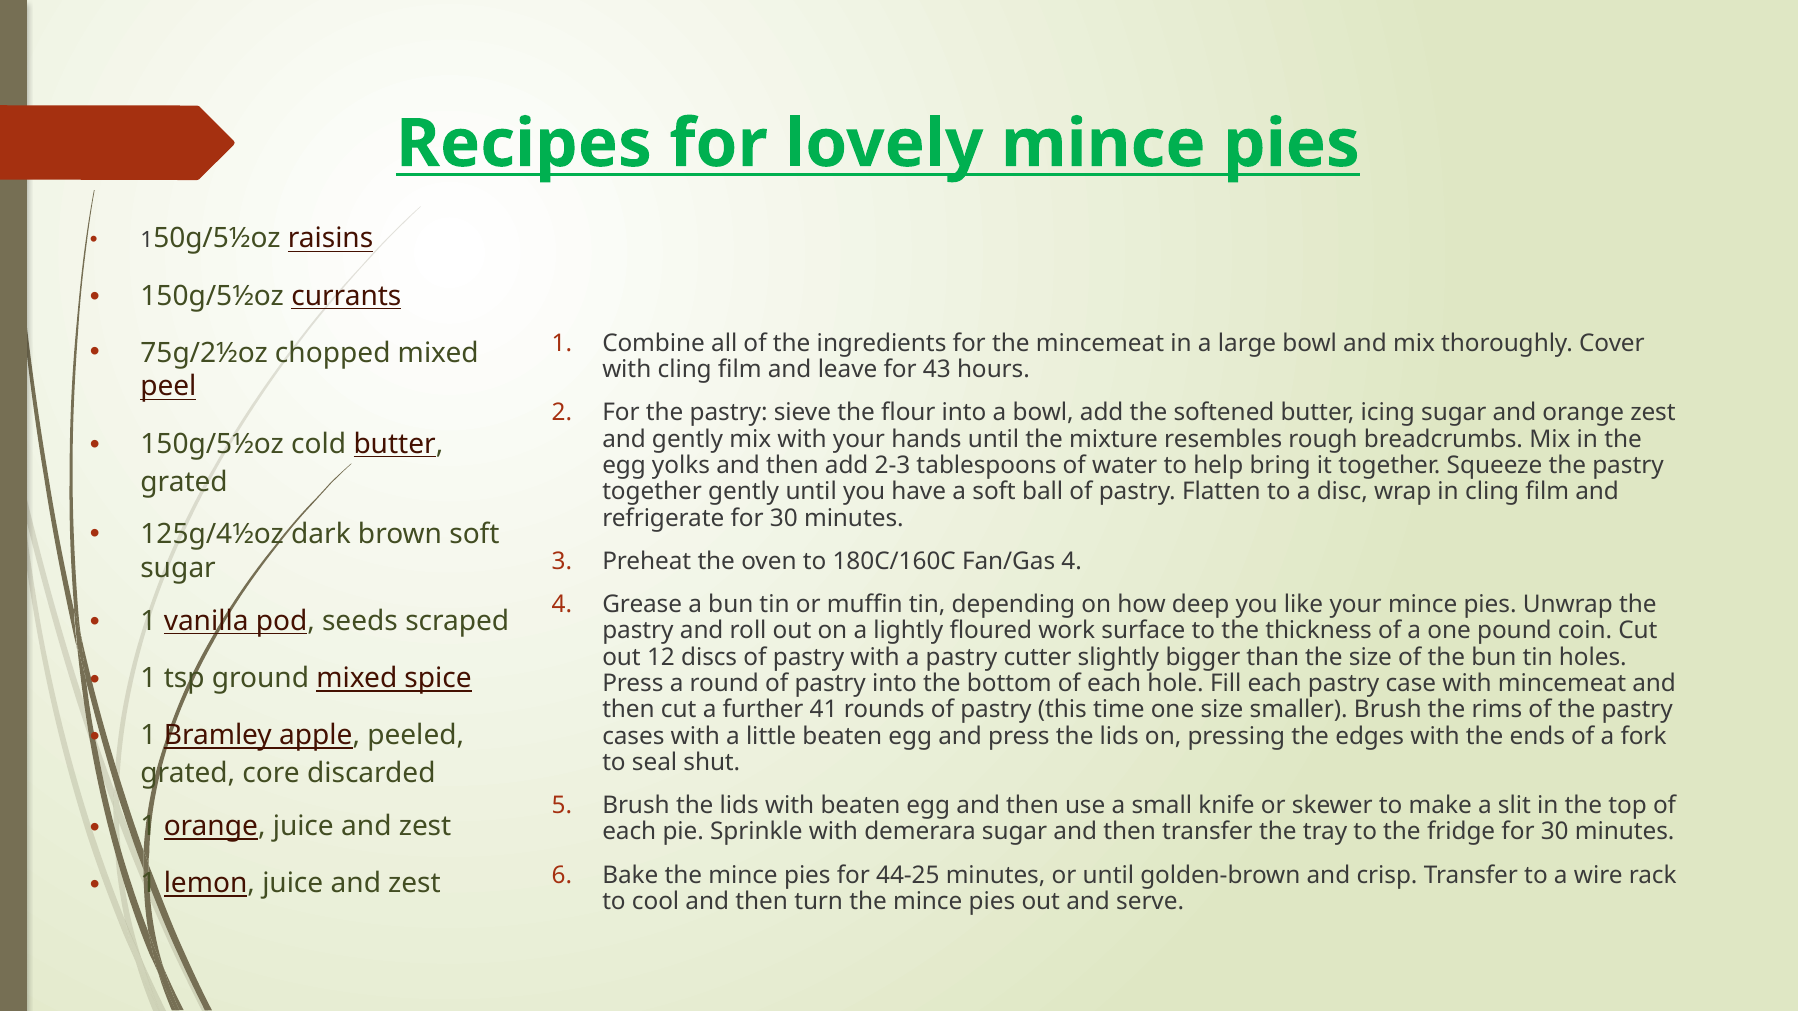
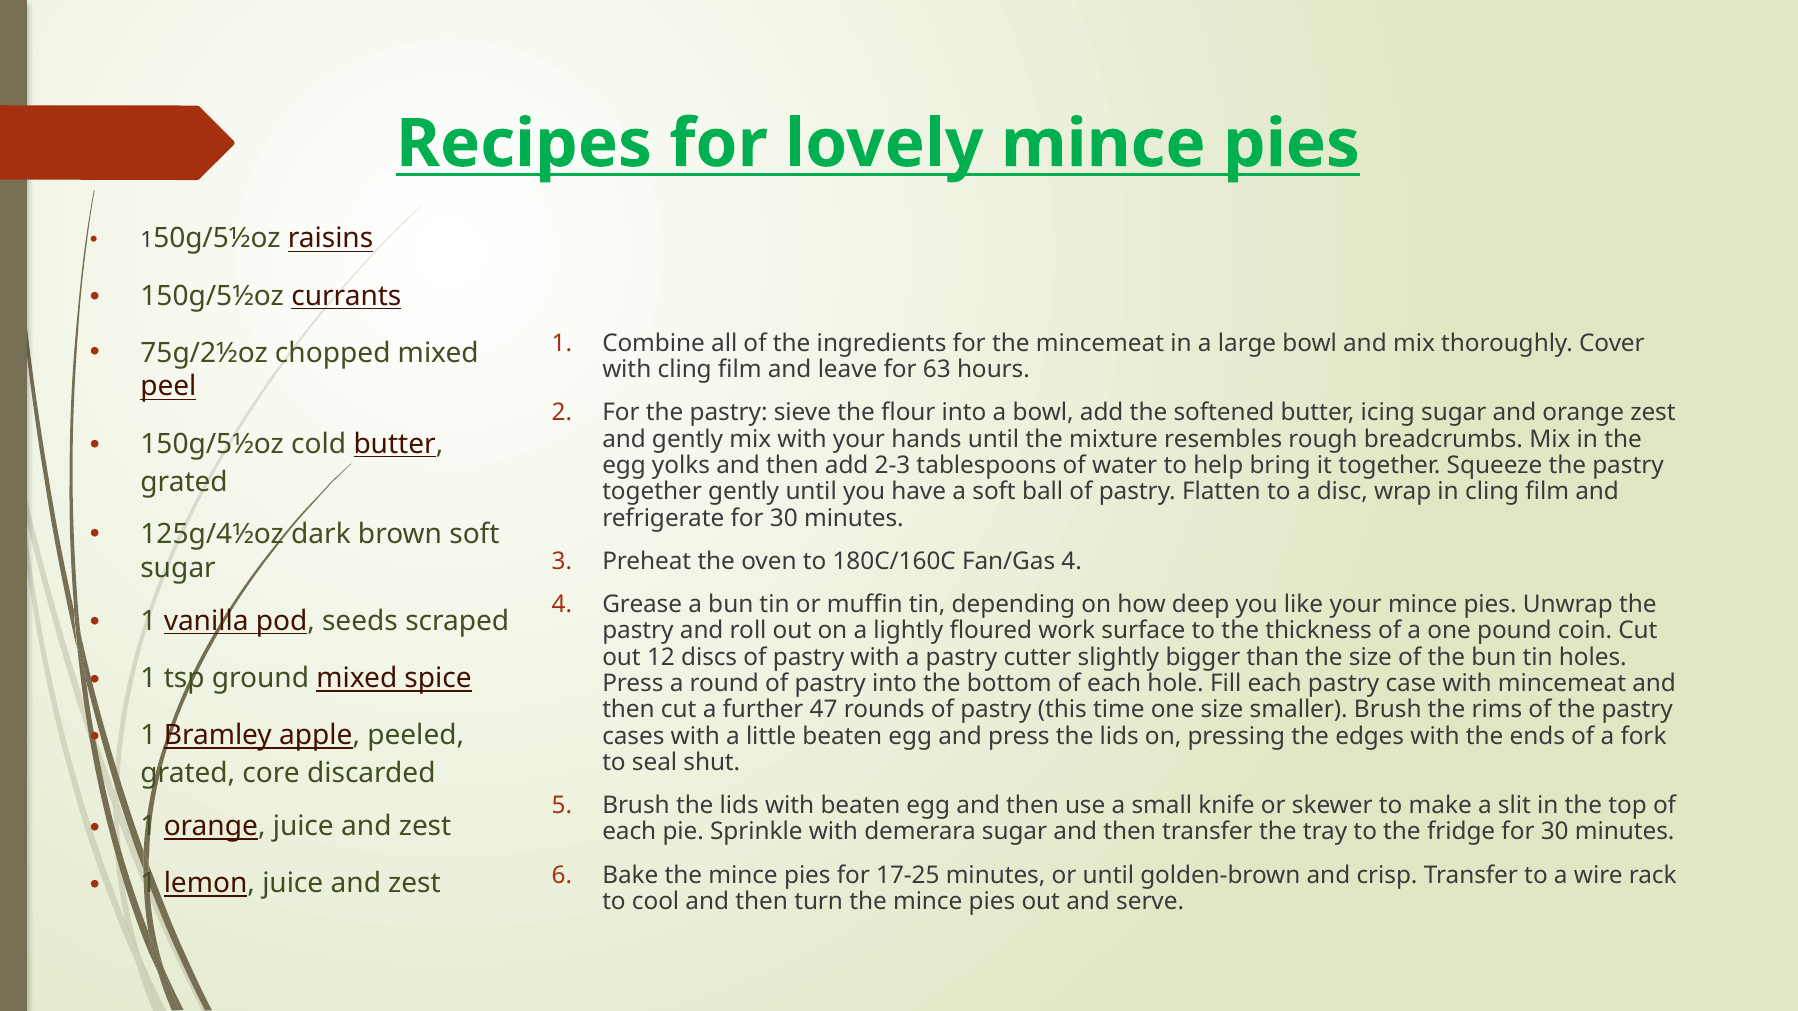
43: 43 -> 63 (937, 370)
41: 41 -> 47 (824, 710)
44-25: 44-25 -> 17-25 (908, 875)
